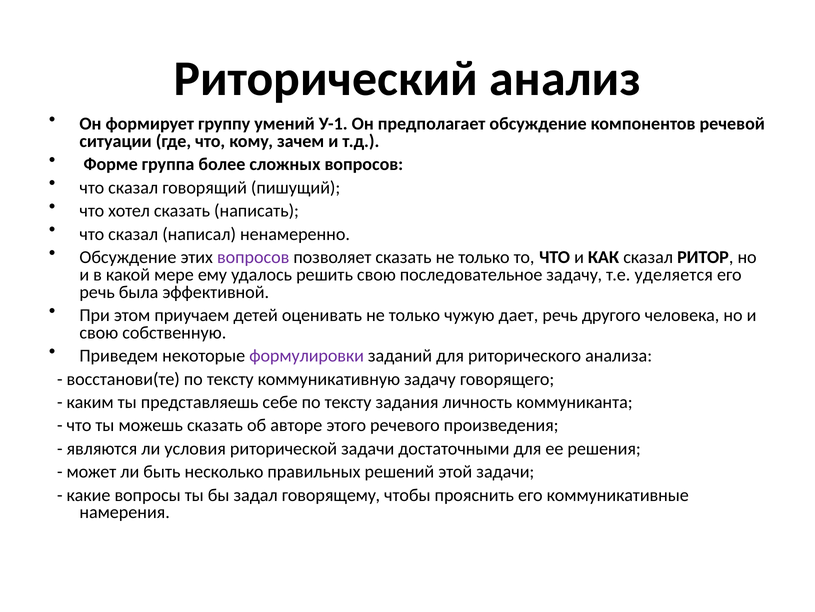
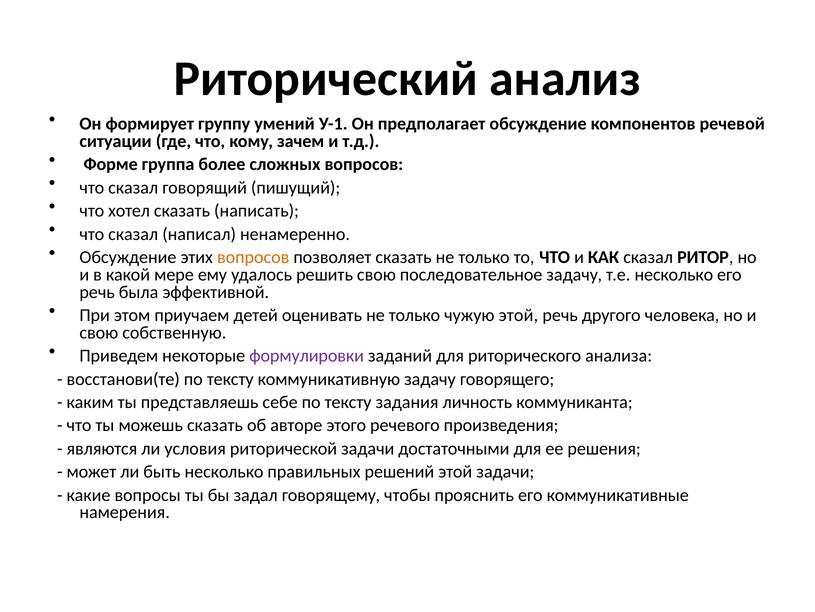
вопросов colour: purple -> orange (253, 257)
т.е уделяется: уделяется -> несколько (674, 274)
чужую дает: дает -> этой (518, 315)
